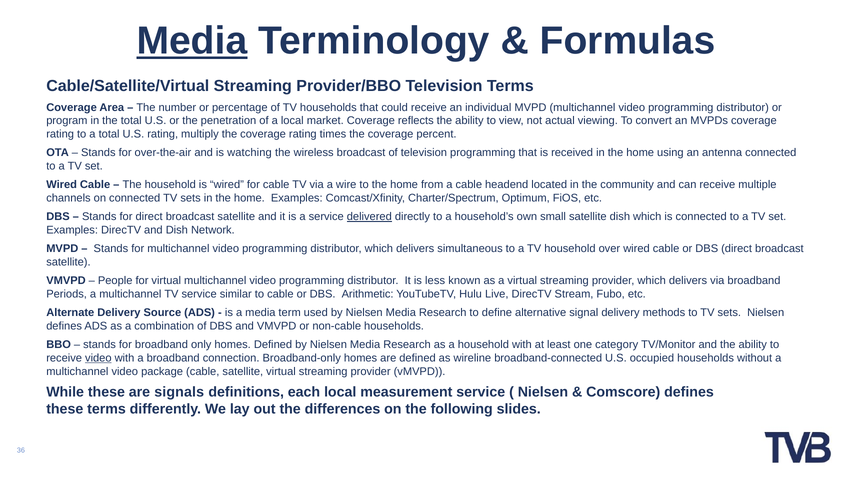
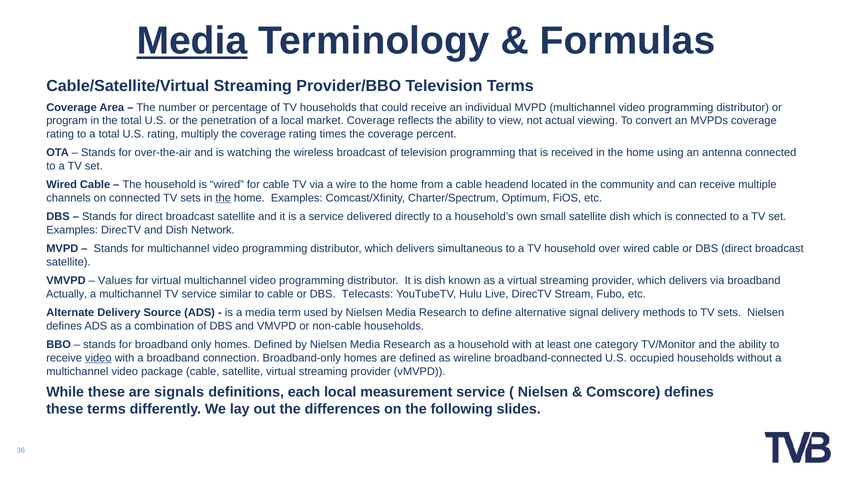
the underline: none -> present (223, 198)
delivered underline: present -> none (369, 217)
People: People -> Values (115, 281)
is less: less -> dish (435, 281)
Periods: Periods -> Actually (67, 294)
Arithmetic: Arithmetic -> Telecasts (367, 294)
